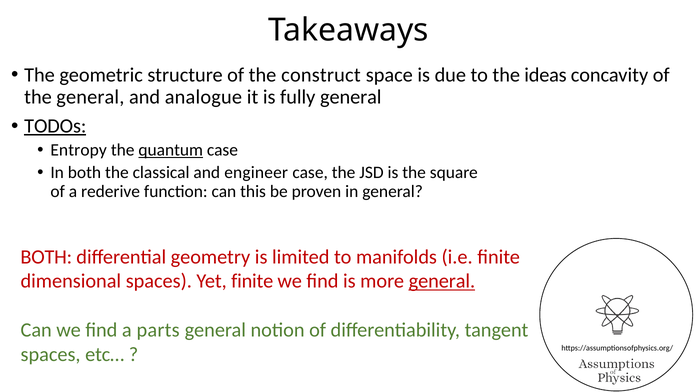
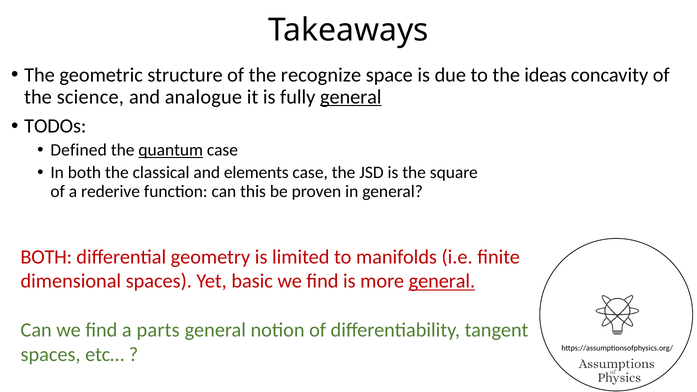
construct: construct -> recognize (321, 75)
the general: general -> science (90, 97)
general underline: none -> present (351, 97)
TODOs underline: present -> none (55, 126)
Entropy: Entropy -> Defined (79, 150)
engineer: engineer -> elements (256, 173)
Yet finite: finite -> basic (252, 281)
